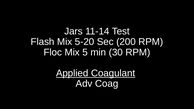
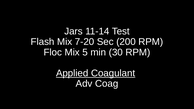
5-20: 5-20 -> 7-20 (85, 42)
